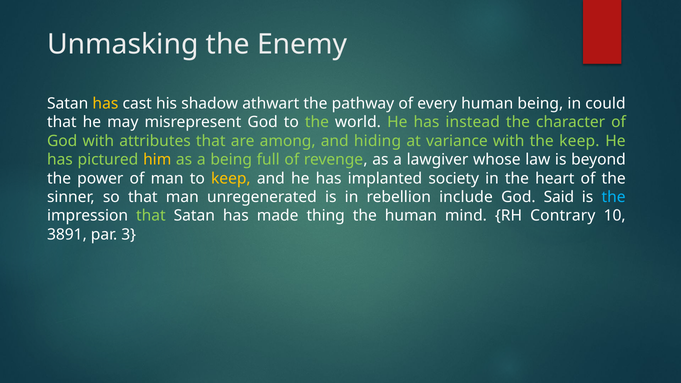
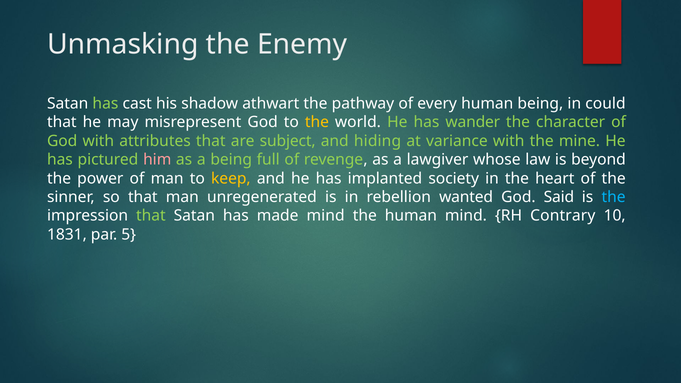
has colour: yellow -> light green (105, 104)
the colour: light green -> yellow (317, 122)
instead: instead -> wander (473, 122)
among: among -> subject (288, 141)
the keep: keep -> mine (579, 141)
him colour: yellow -> pink (157, 160)
include: include -> wanted (466, 197)
made thing: thing -> mind (326, 216)
3891: 3891 -> 1831 (67, 235)
3: 3 -> 5 (129, 235)
